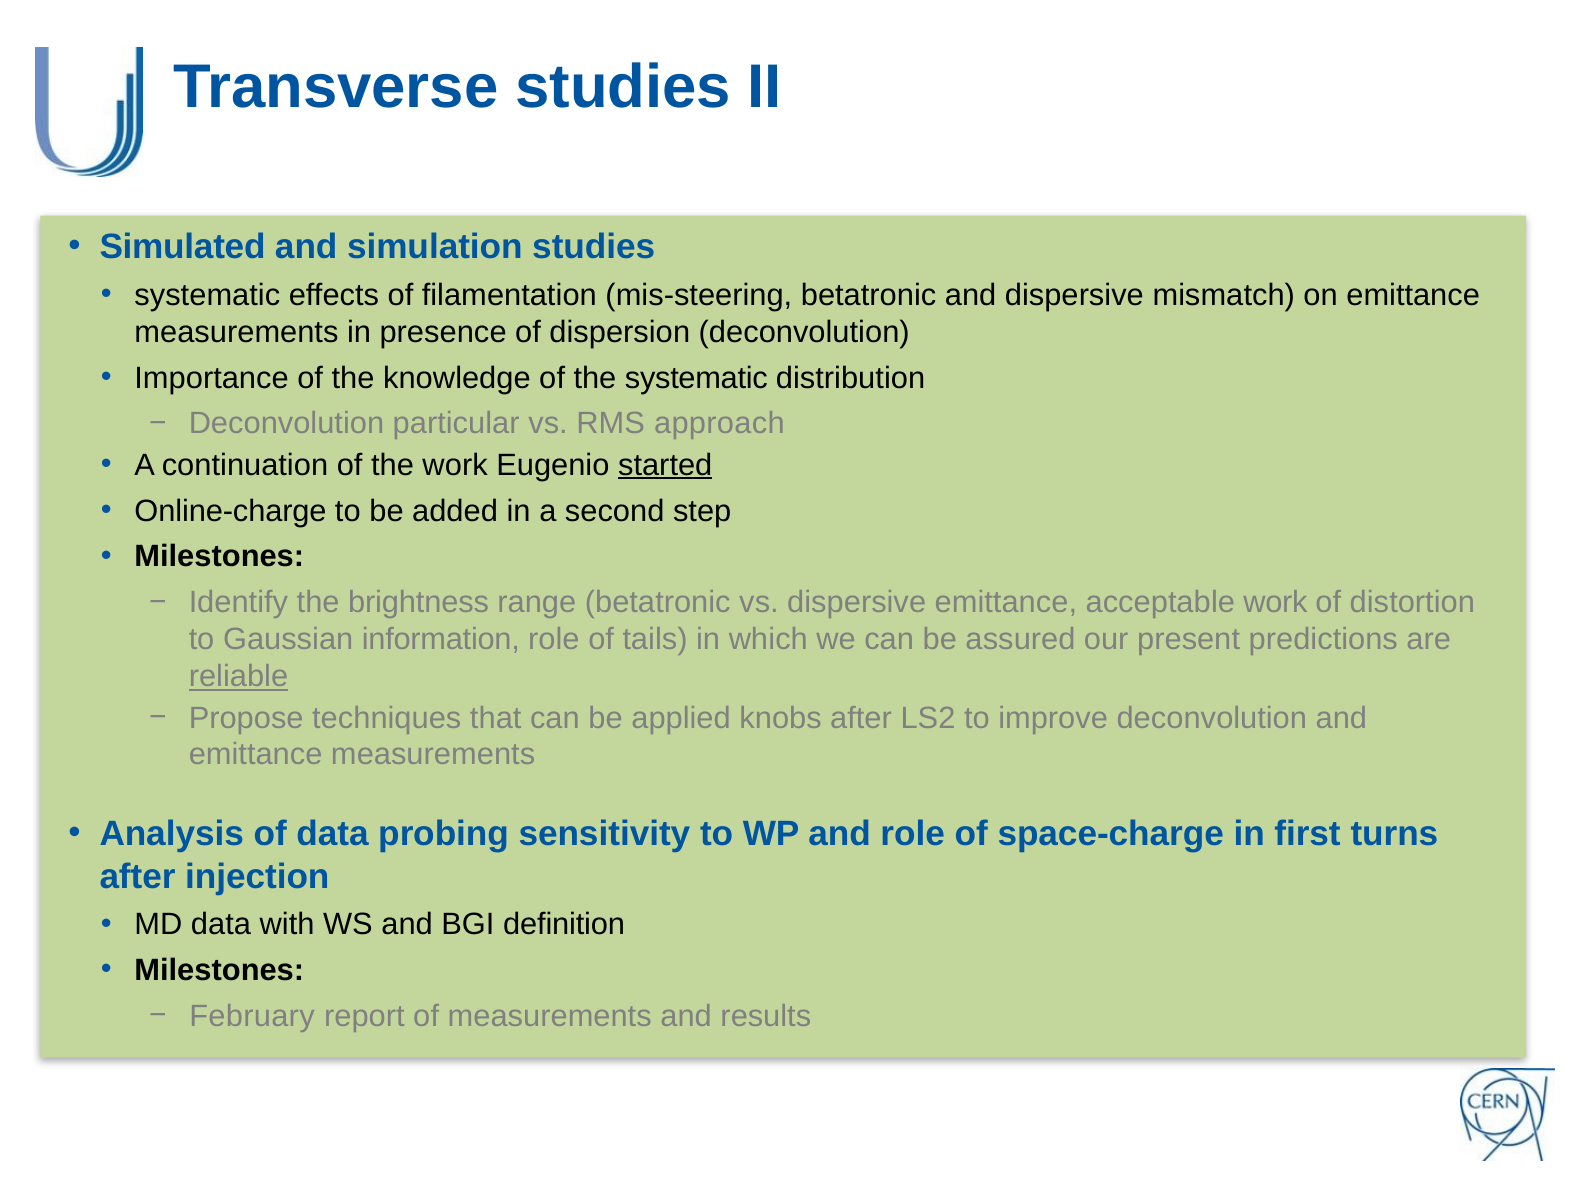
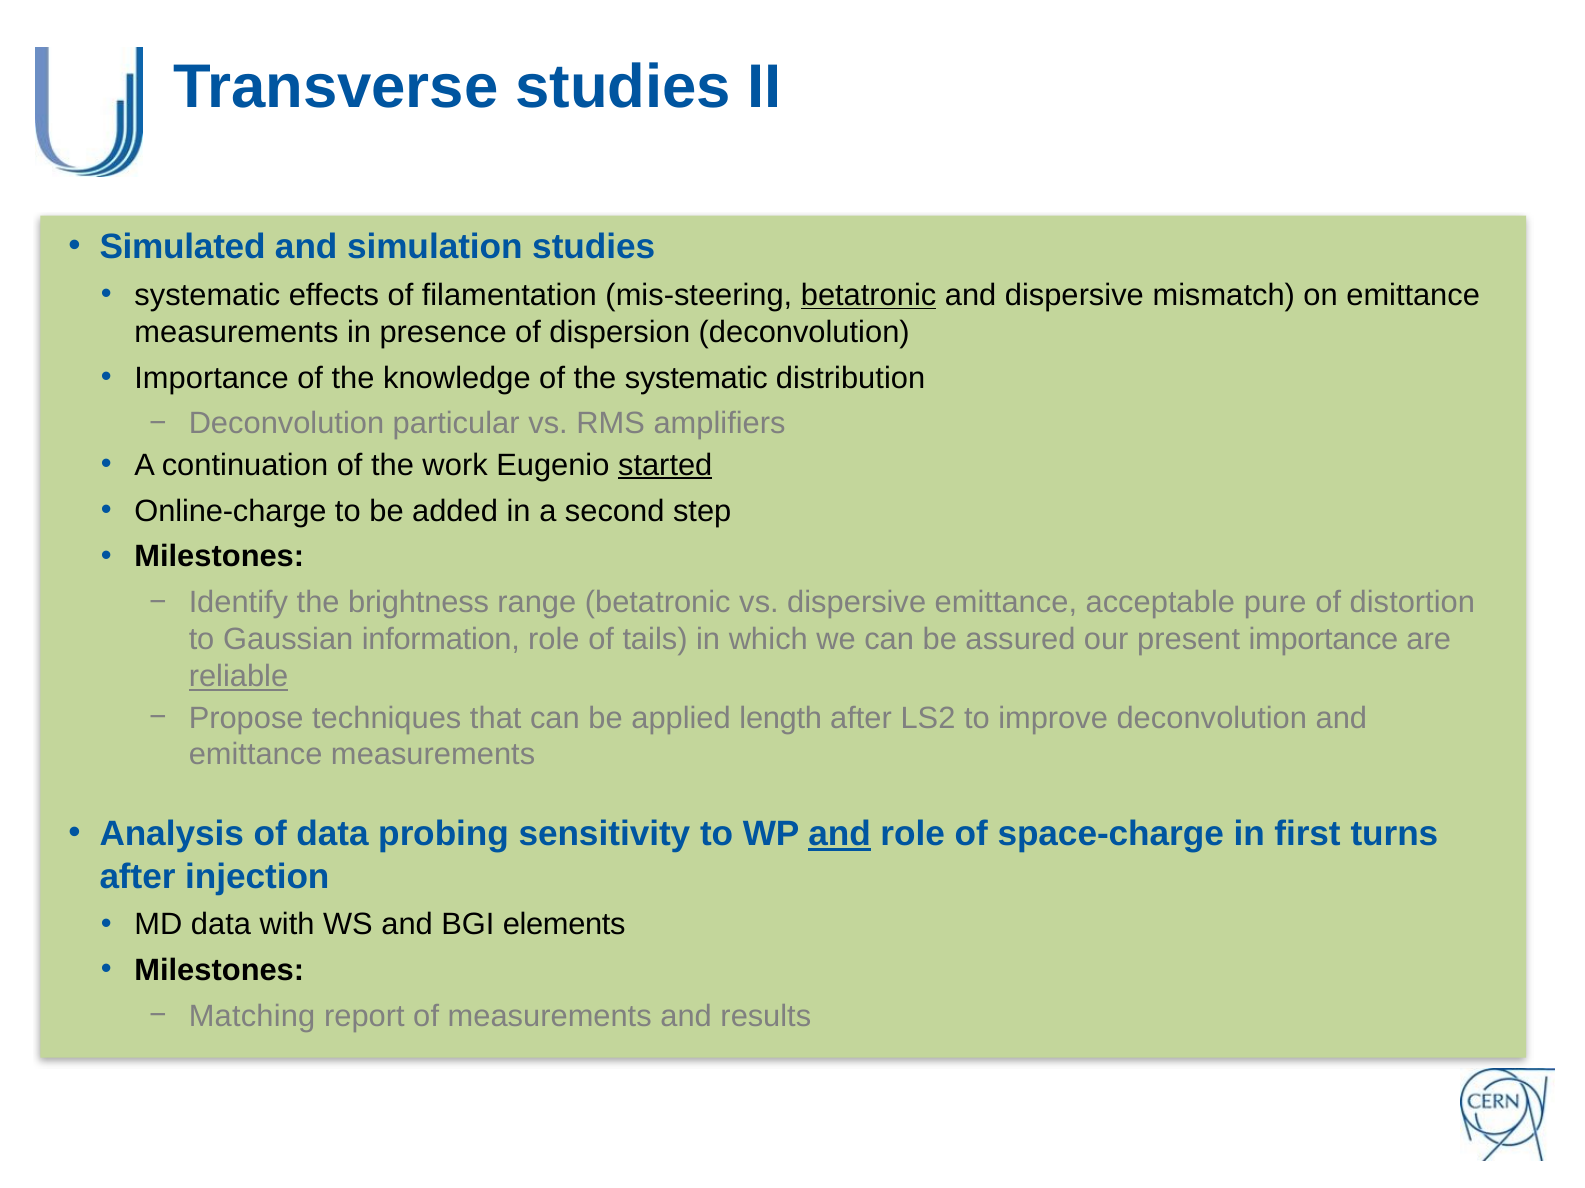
betatronic underline: none -> present (869, 295)
approach: approach -> amplifiers (720, 424)
acceptable work: work -> pure (1275, 603)
present predictions: predictions -> importance (1323, 640)
knobs: knobs -> length (781, 718)
and underline: none -> present (840, 835)
definition: definition -> elements (564, 925)
February: February -> Matching (252, 1017)
